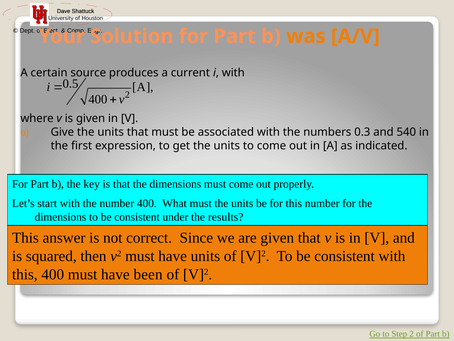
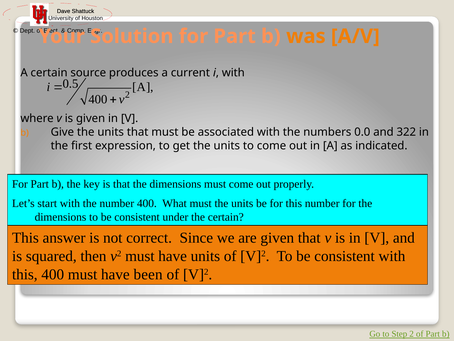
0.3: 0.3 -> 0.0 (362, 132)
540: 540 -> 322 (406, 132)
the results: results -> certain (226, 217)
